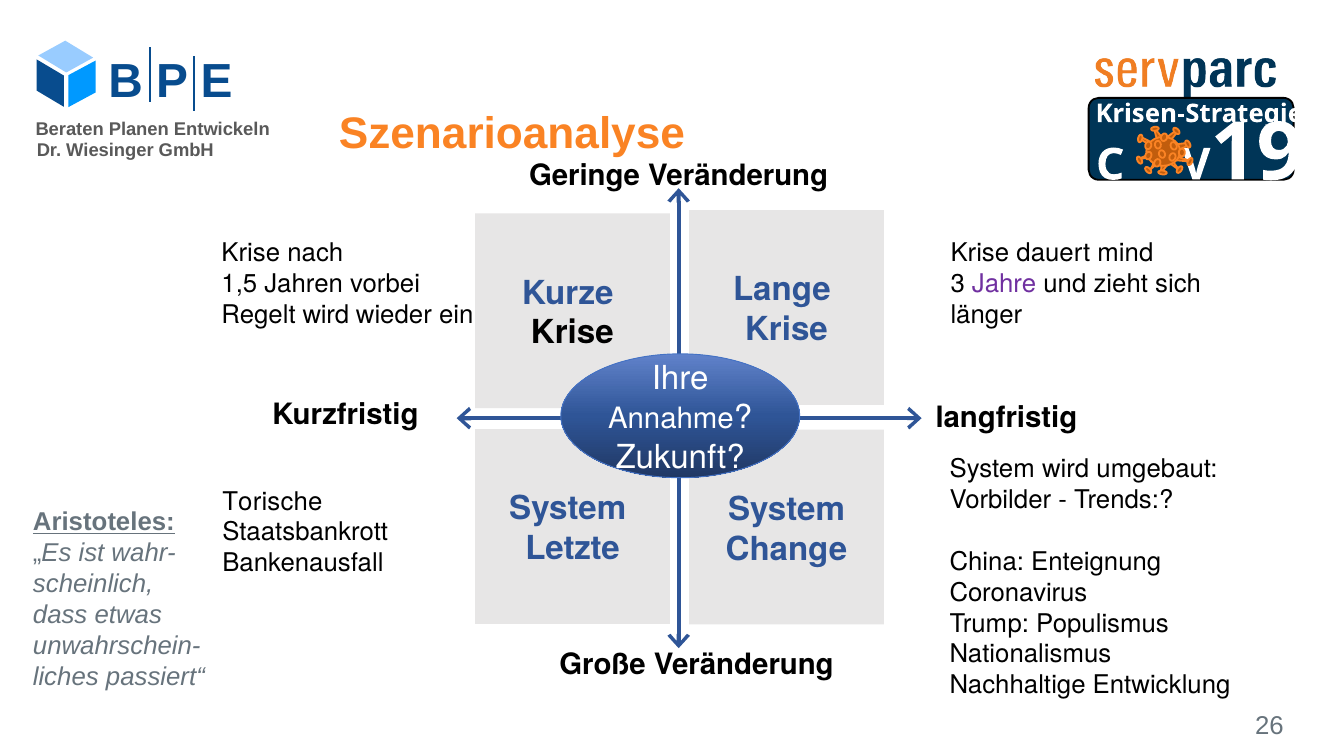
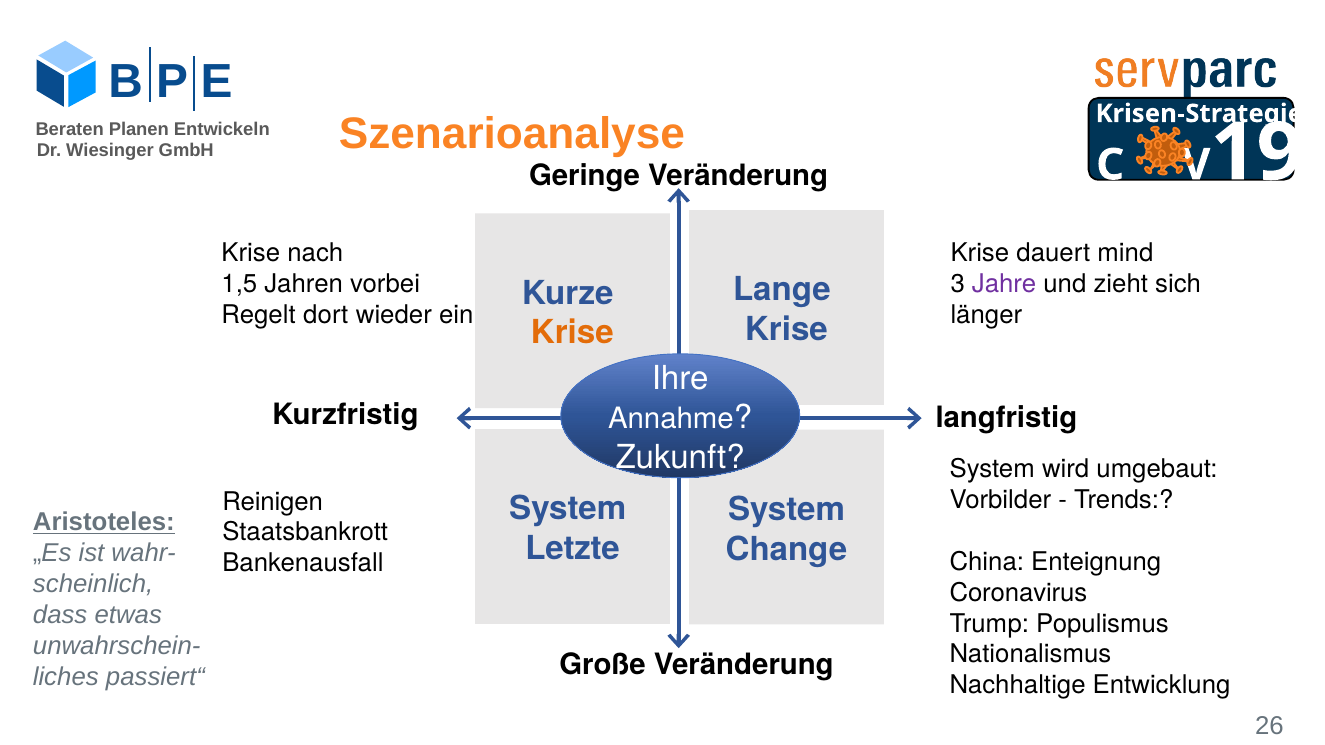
Regelt wird: wird -> dort (326, 315)
Krise colour: black -> orange (572, 333)
Torische: Torische -> Reinigen (273, 502)
